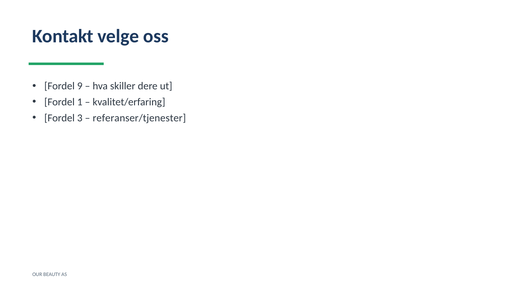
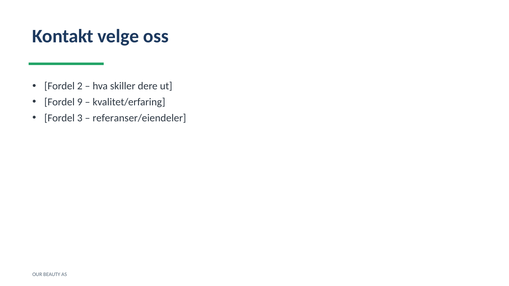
9: 9 -> 2 (80, 86)
1: 1 -> 9 (80, 102)
referanser/tjenester: referanser/tjenester -> referanser/eiendeler (139, 118)
